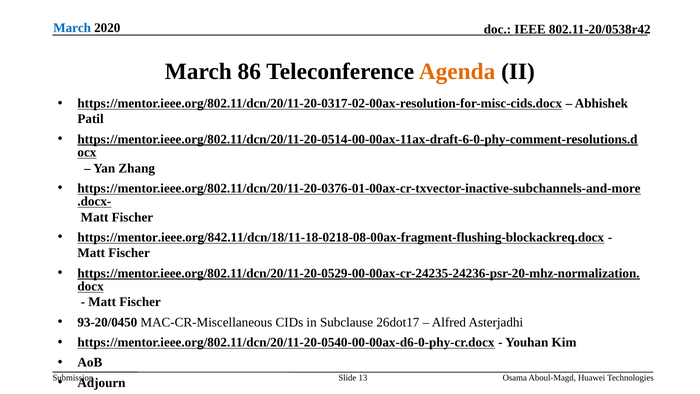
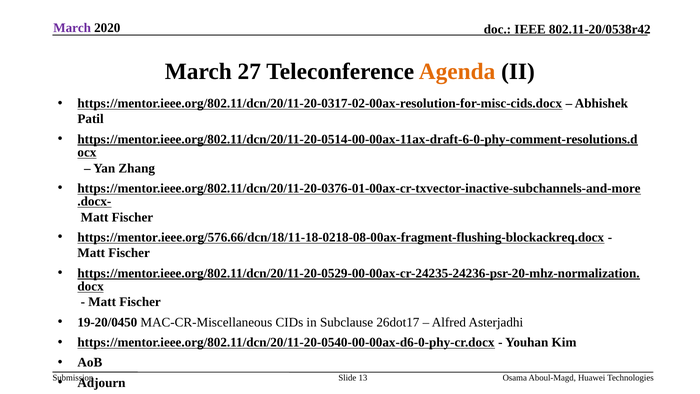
March colour: blue -> purple (72, 28)
86: 86 -> 27 (249, 72)
https://mentor.ieee.org/842.11/dcn/18/11-18-0218-08-00ax-fragment-flushing-blockackreq.docx: https://mentor.ieee.org/842.11/dcn/18/11-18-0218-08-00ax-fragment-flushing-blockackreq.docx -> https://mentor.ieee.org/576.66/dcn/18/11-18-0218-08-00ax-fragment-flushing-blockackreq.docx (341, 237)
93-20/0450: 93-20/0450 -> 19-20/0450 (107, 322)
